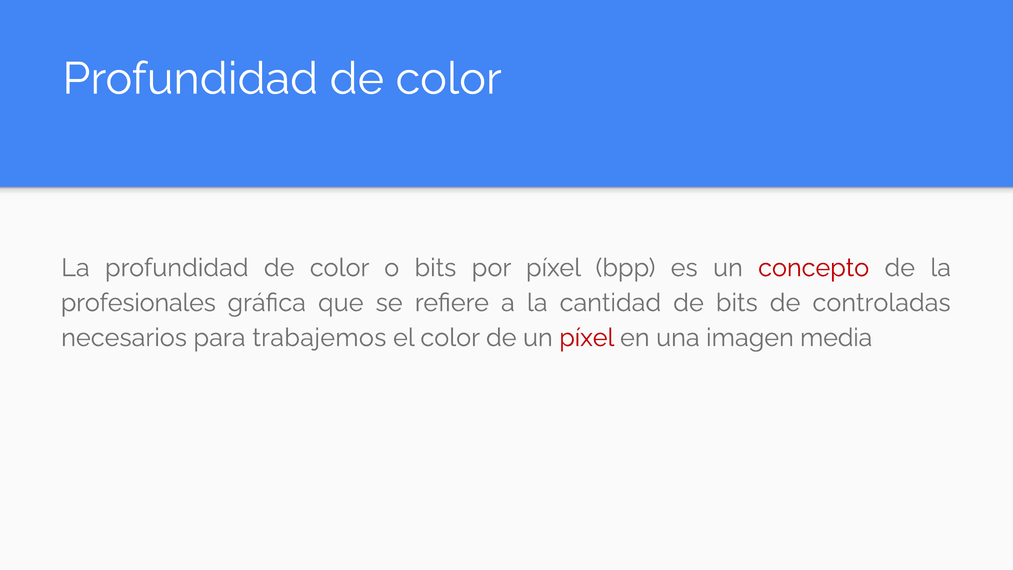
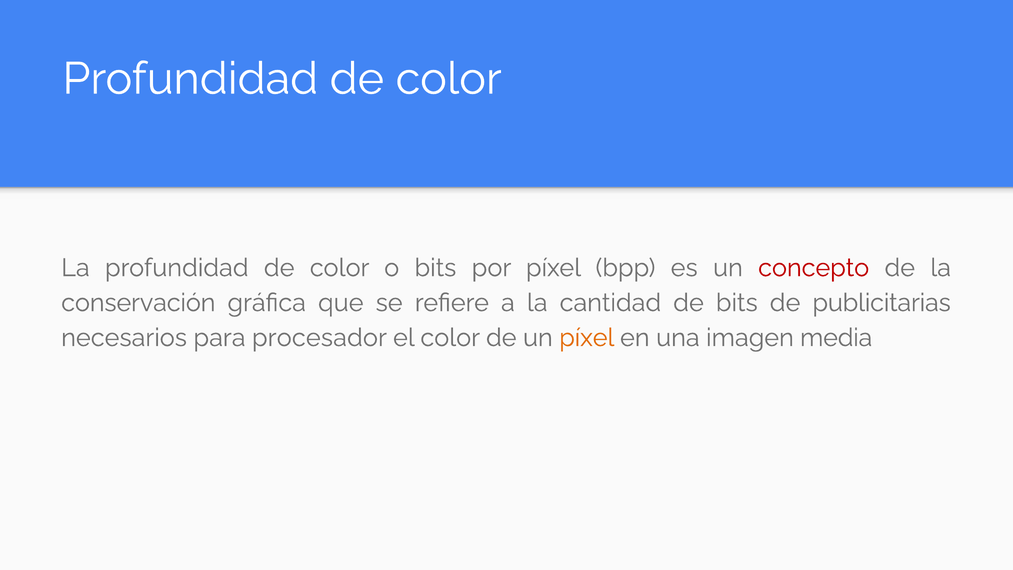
profesionales: profesionales -> conservación (138, 303)
controladas: controladas -> publicitarias (882, 303)
trabajemos: trabajemos -> procesador (319, 338)
píxel colour: red -> orange (587, 338)
